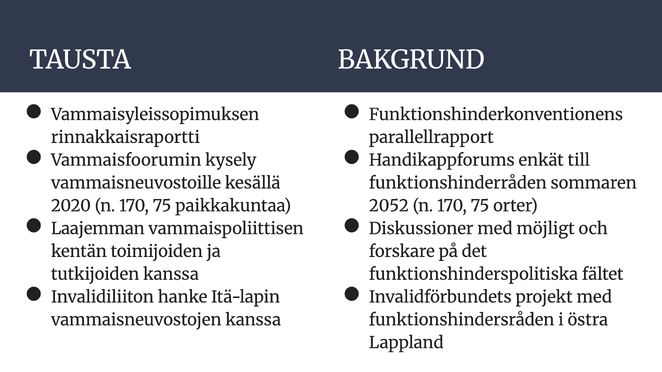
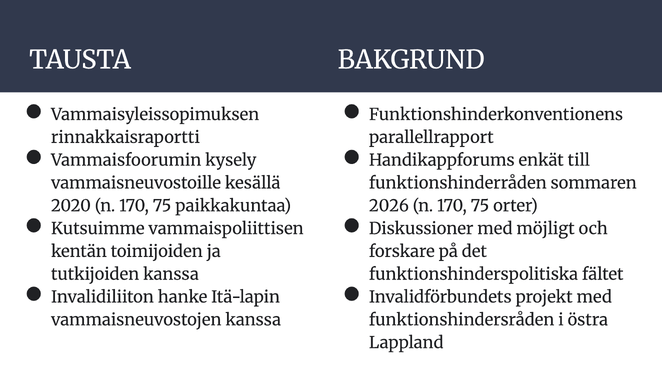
2052: 2052 -> 2026 (389, 206)
Laajemman: Laajemman -> Kutsuimme (98, 229)
